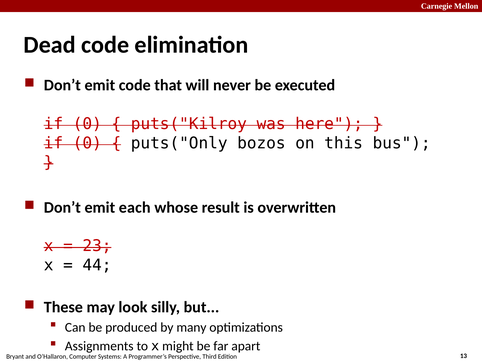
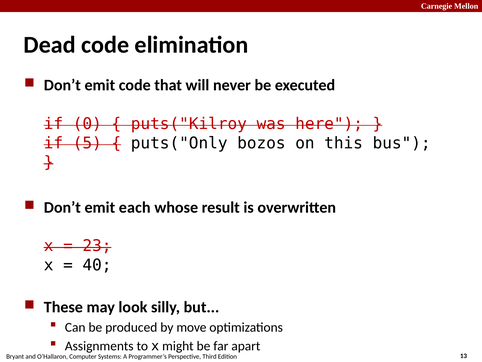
0: 0 -> 5 (87, 143)
44: 44 -> 40 (97, 265)
many: many -> move (191, 327)
